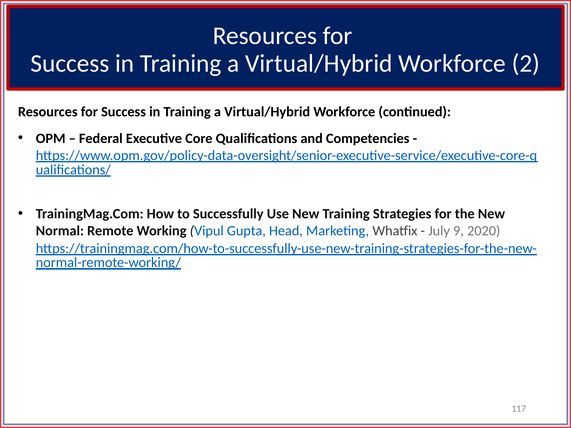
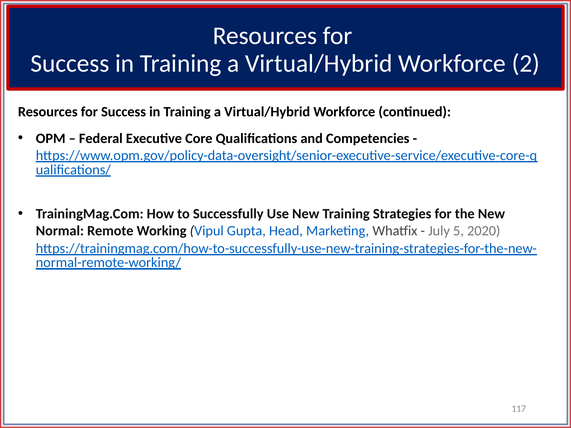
9: 9 -> 5 (458, 231)
